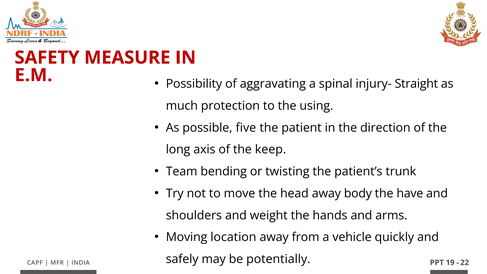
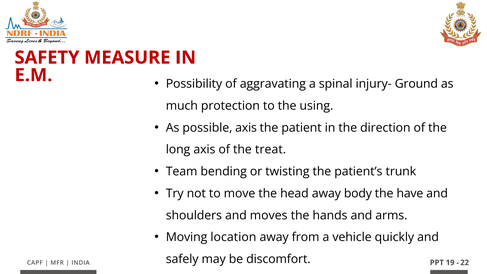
Straight: Straight -> Ground (416, 84)
possible five: five -> axis (246, 128)
keep: keep -> treat (271, 150)
weight: weight -> moves (269, 215)
potentially: potentially -> discomfort (278, 259)
